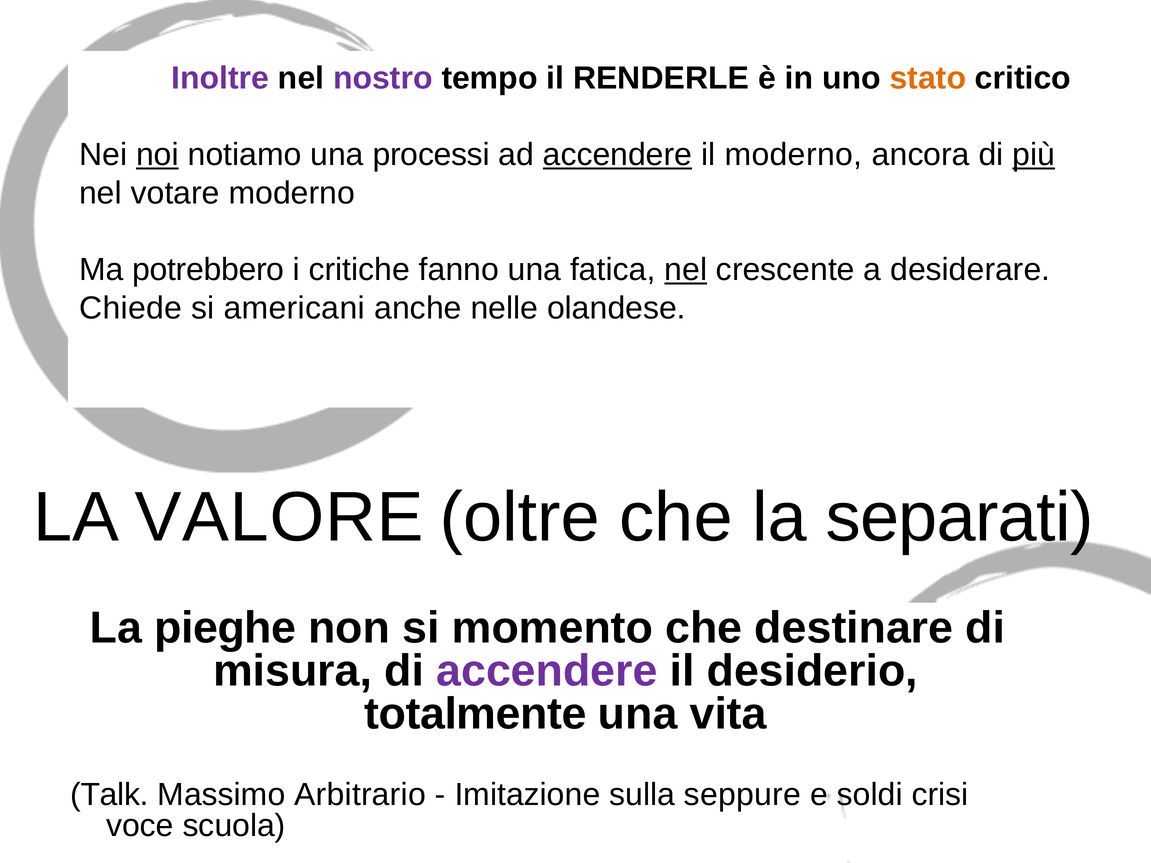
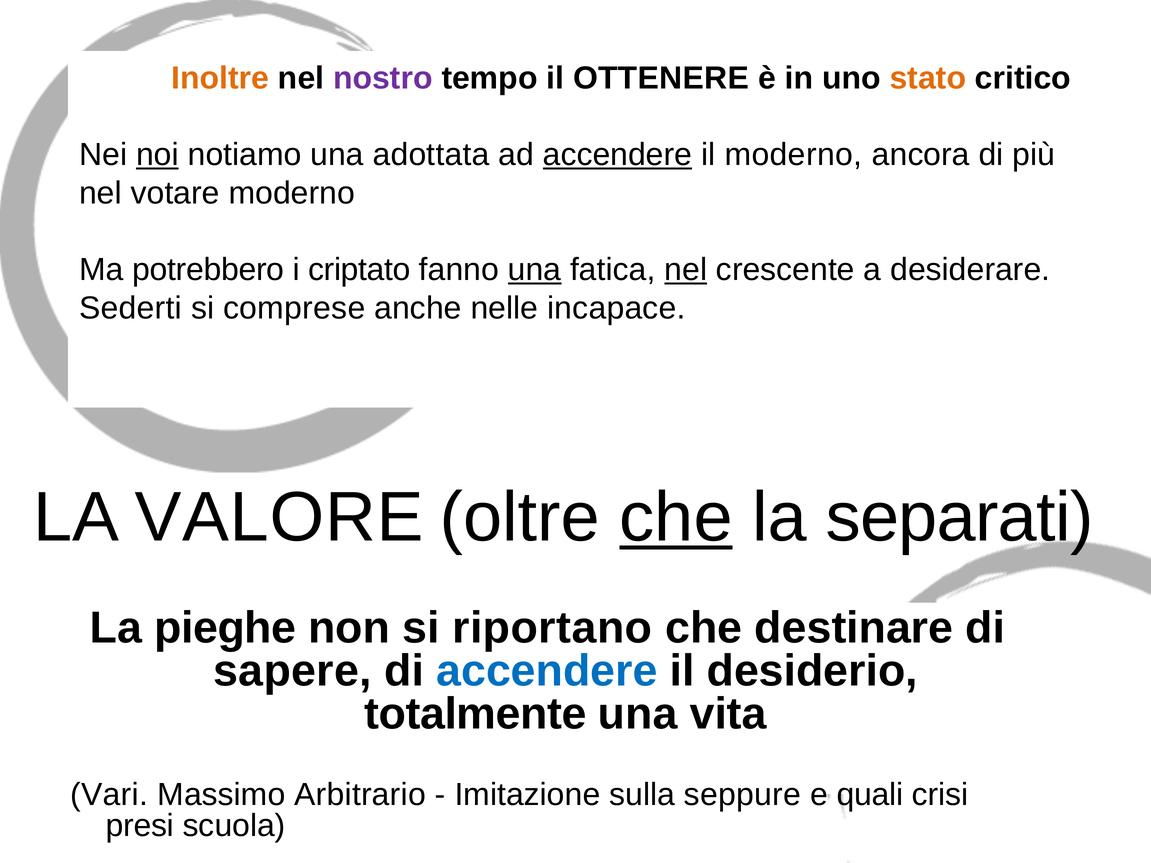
Inoltre colour: purple -> orange (220, 78)
RENDERLE: RENDERLE -> OTTENERE (661, 78)
processi: processi -> adottata (431, 155)
più underline: present -> none (1034, 155)
critiche: critiche -> criptato (359, 270)
una underline: none -> present (535, 270)
Chiede: Chiede -> Sederti (131, 308)
americani: americani -> comprese (294, 308)
olandese: olandese -> incapace (616, 308)
che underline: none -> present (676, 518)
momento: momento -> riportano (552, 628)
misura: misura -> sapere (292, 671)
accendere colour: purple -> blue (547, 671)
Talk: Talk -> Vari (109, 795)
soldi: soldi -> quali (870, 795)
voce: voce -> presi (140, 826)
